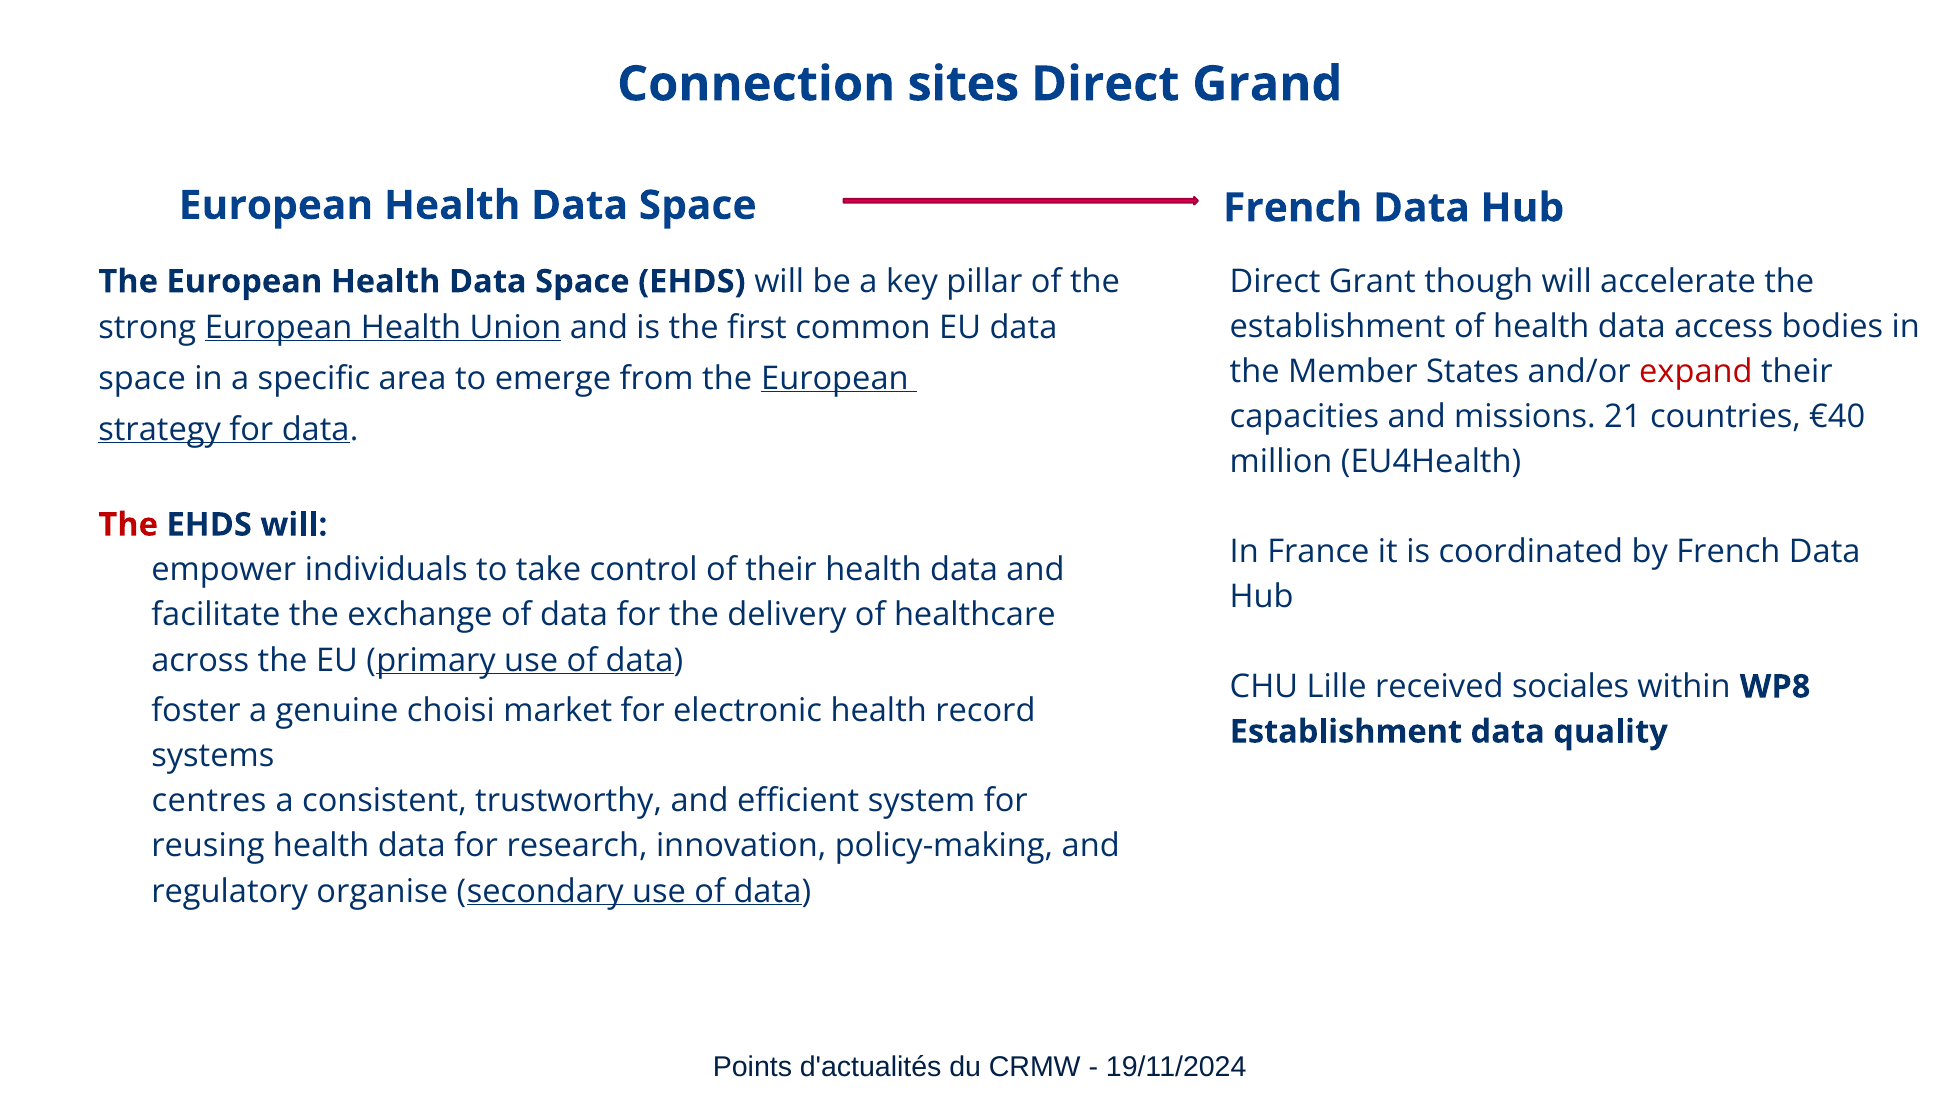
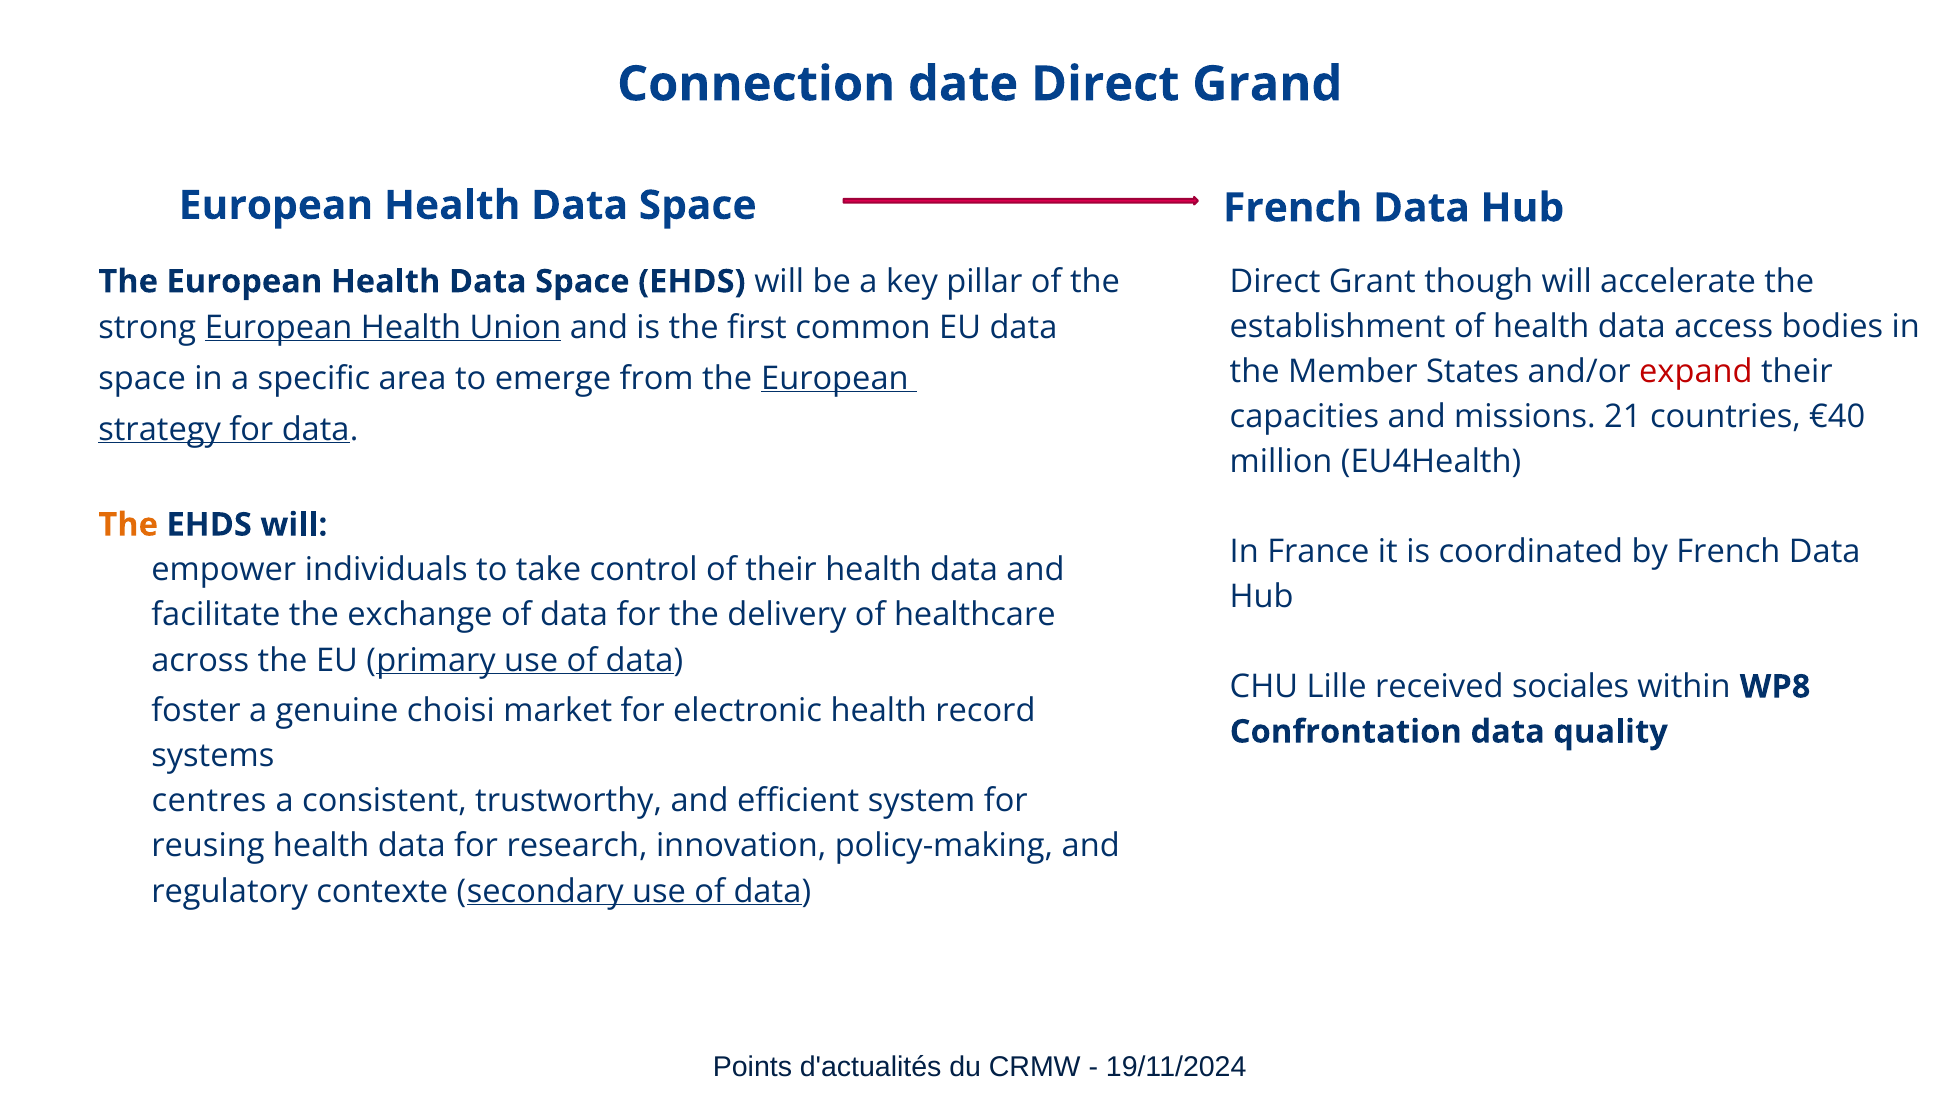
sites: sites -> date (963, 84)
The colour: red -> orange (128, 525)
Establishment: Establishment -> Confrontation (1346, 732)
organise: organise -> contexte (382, 892)
